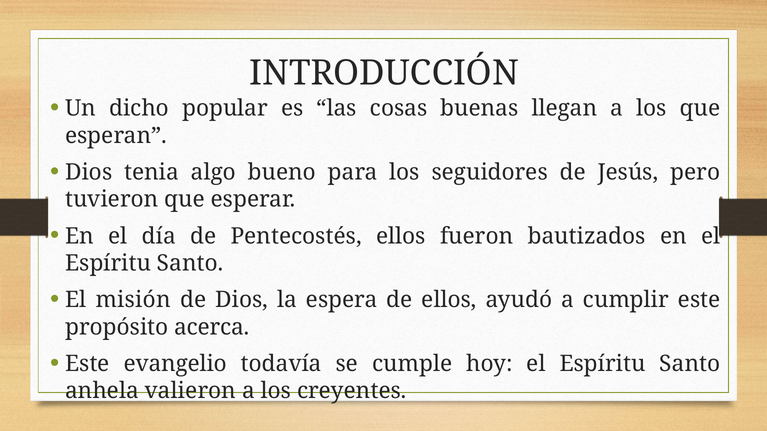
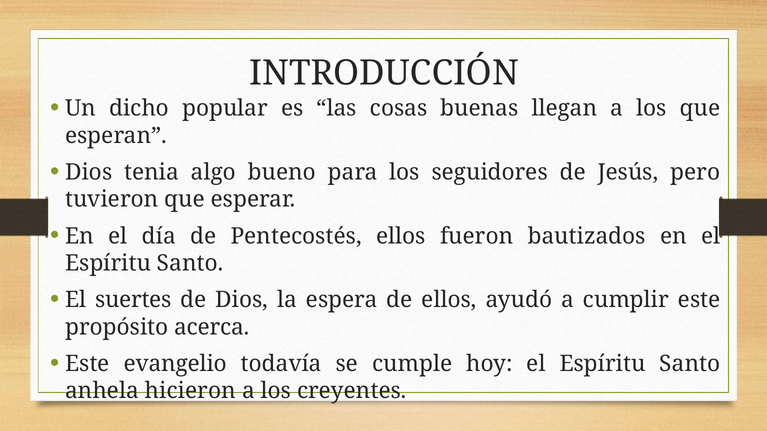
misión: misión -> suertes (133, 300)
valieron: valieron -> hicieron (190, 391)
